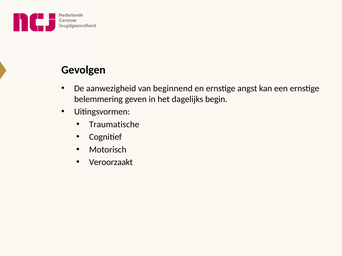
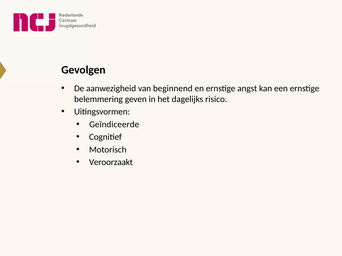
begin: begin -> risico (216, 99)
Traumatische: Traumatische -> Geïndiceerde (114, 125)
